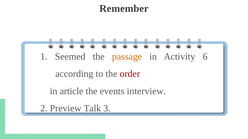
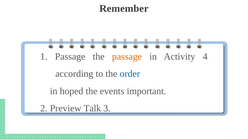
1 Seemed: Seemed -> Passage (70, 57)
6: 6 -> 4 (205, 57)
order colour: red -> blue (130, 74)
article: article -> hoped (72, 91)
interview: interview -> important (146, 91)
